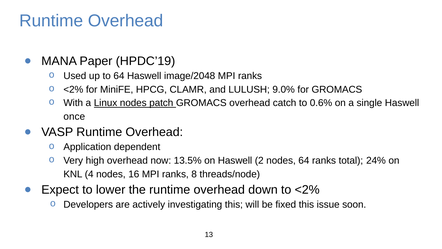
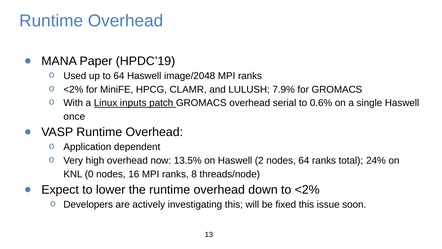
9.0%: 9.0% -> 7.9% (284, 89)
Linux nodes: nodes -> inputs (133, 103)
catch: catch -> serial (285, 103)
4: 4 -> 0 (89, 174)
